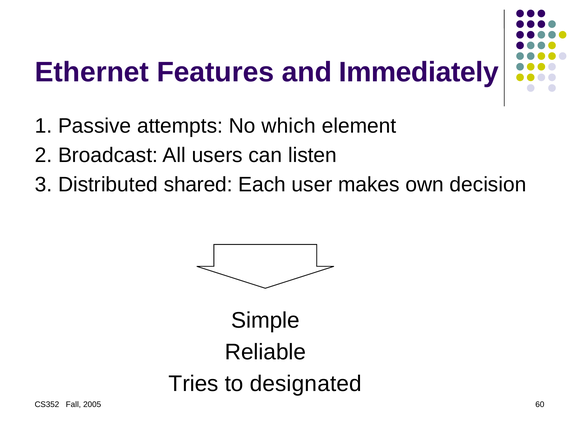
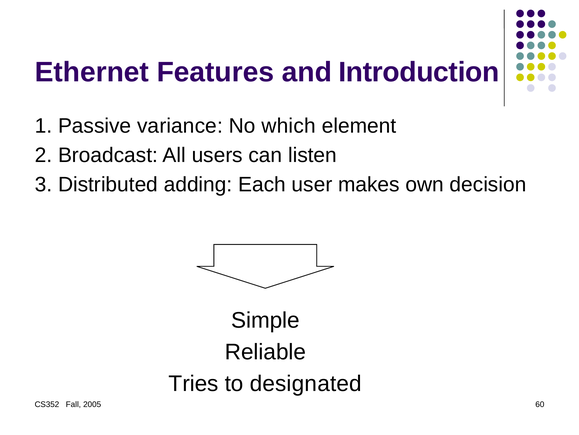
Immediately: Immediately -> Introduction (419, 72)
attempts: attempts -> variance (180, 126)
shared: shared -> adding (198, 184)
